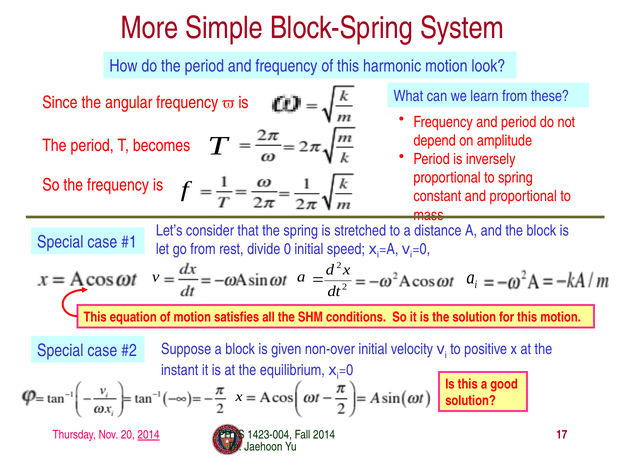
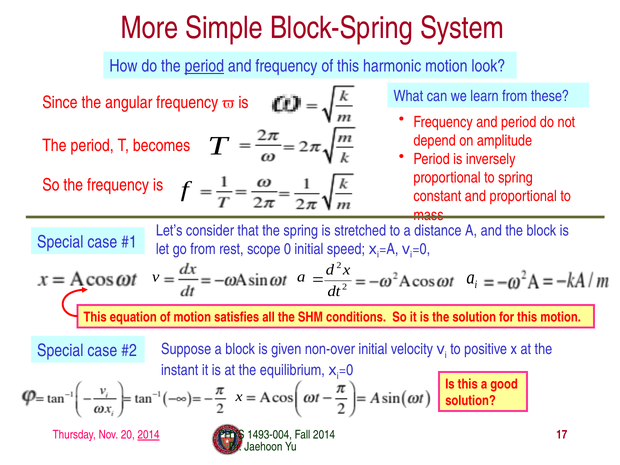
period underline: none -> present (204, 66)
divide: divide -> scope (264, 249)
1423-004: 1423-004 -> 1493-004 (270, 435)
